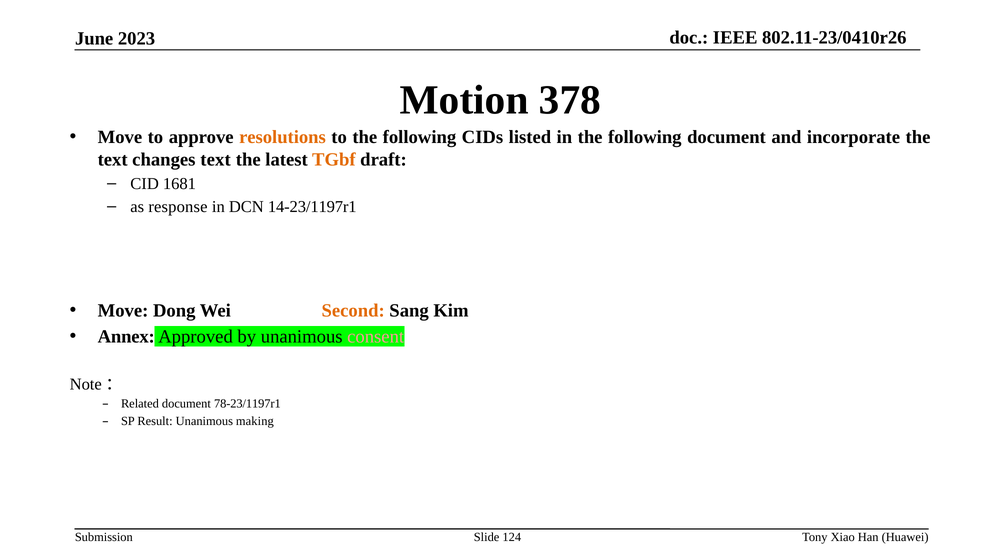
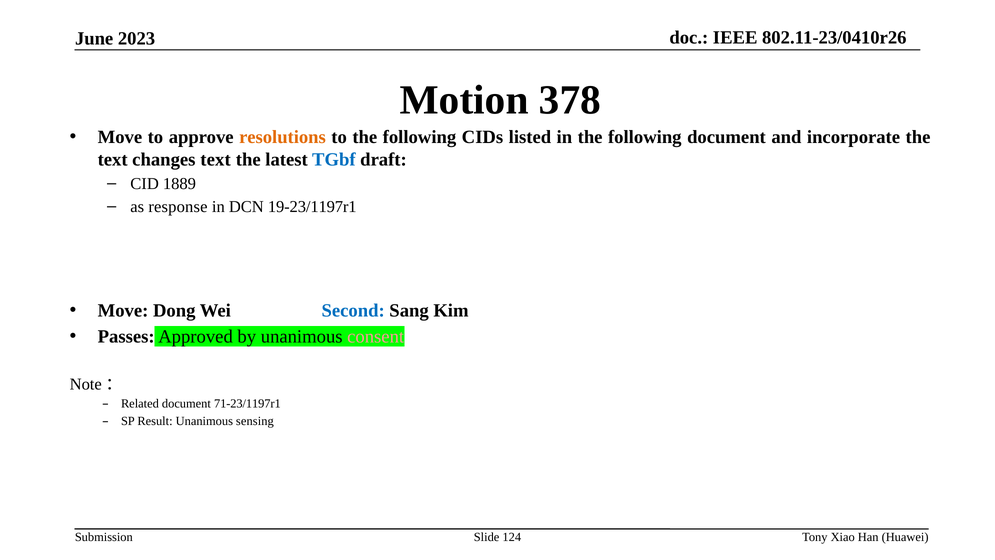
TGbf colour: orange -> blue (334, 159)
1681: 1681 -> 1889 (179, 184)
14-23/1197r1: 14-23/1197r1 -> 19-23/1197r1 (312, 207)
Second colour: orange -> blue (353, 310)
Annex: Annex -> Passes (126, 336)
78-23/1197r1: 78-23/1197r1 -> 71-23/1197r1 (247, 403)
making: making -> sensing (255, 421)
